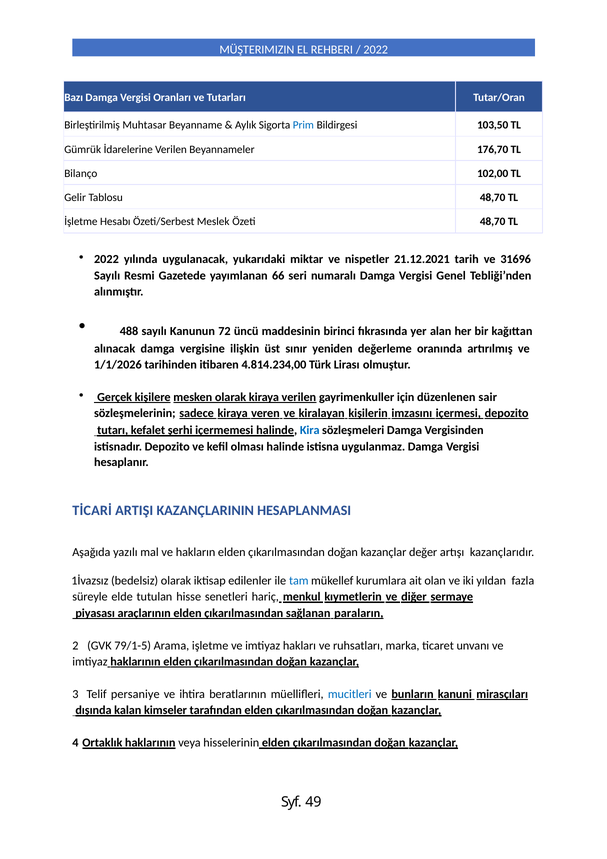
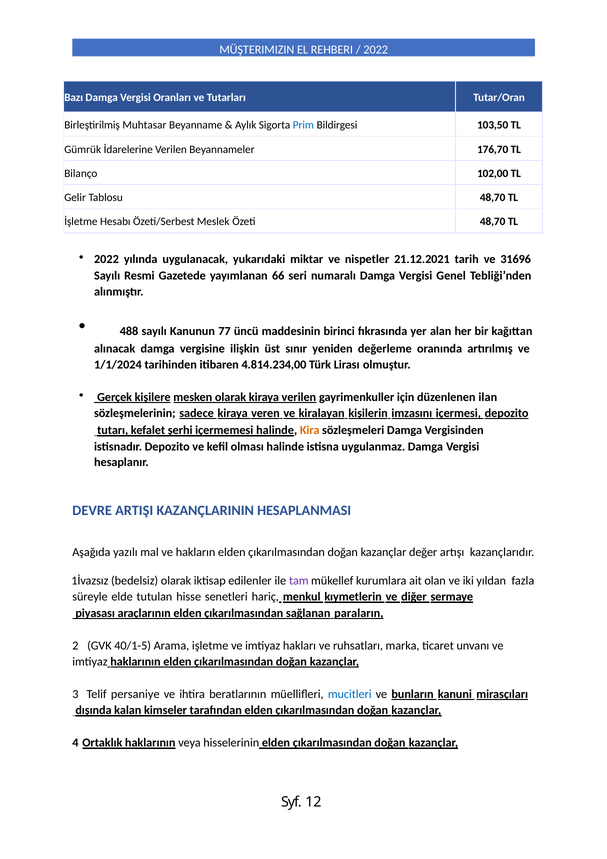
72: 72 -> 77 (224, 331)
1/1/2026: 1/1/2026 -> 1/1/2024 (118, 365)
sair: sair -> ilan (488, 397)
Kira colour: blue -> orange (310, 430)
TİCARİ: TİCARİ -> DEVRE (92, 511)
tam colour: blue -> purple (299, 581)
79/1-5: 79/1-5 -> 40/1-5 (133, 645)
49: 49 -> 12 (313, 802)
